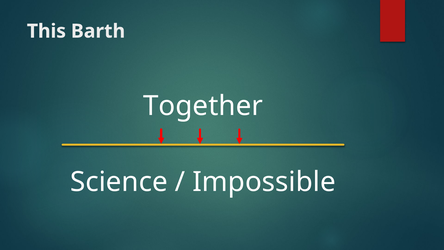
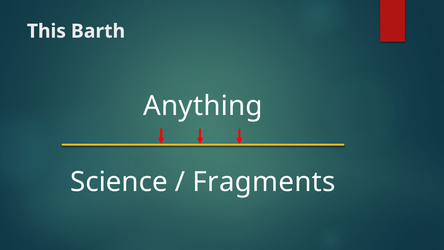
Together: Together -> Anything (203, 106)
Impossible: Impossible -> Fragments (264, 182)
